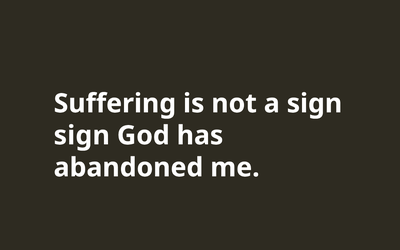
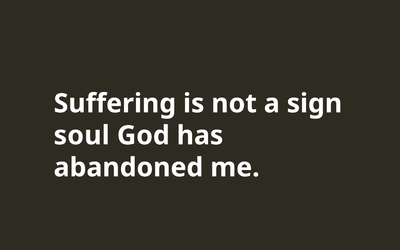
sign: sign -> soul (82, 136)
